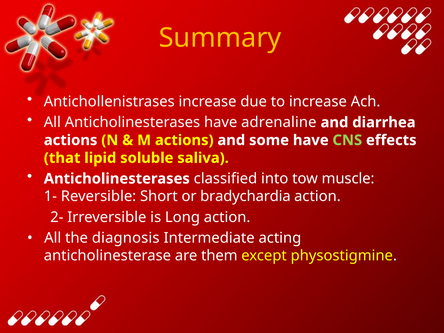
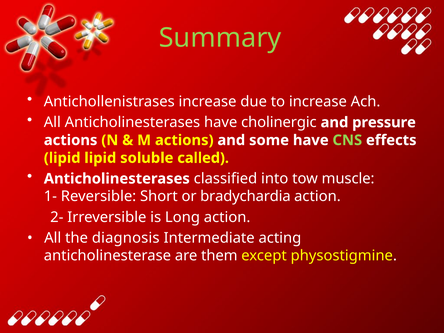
Summary colour: yellow -> light green (220, 38)
adrenaline: adrenaline -> cholinergic (279, 122)
diarrhea: diarrhea -> pressure (384, 122)
that: that -> lipid (62, 158)
saliva: saliva -> called (203, 158)
